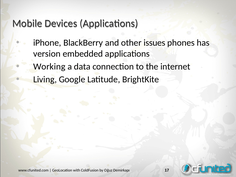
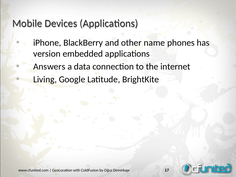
issues: issues -> name (154, 43)
Working: Working -> Answers (49, 67)
